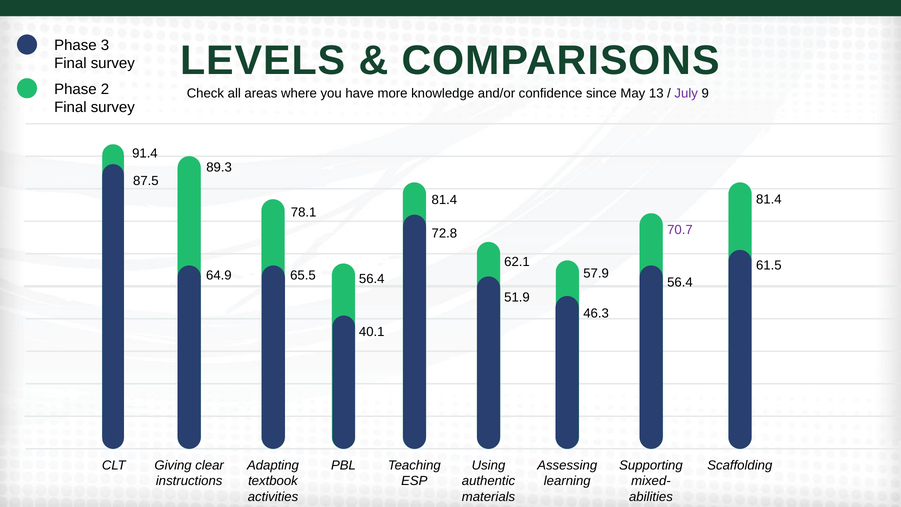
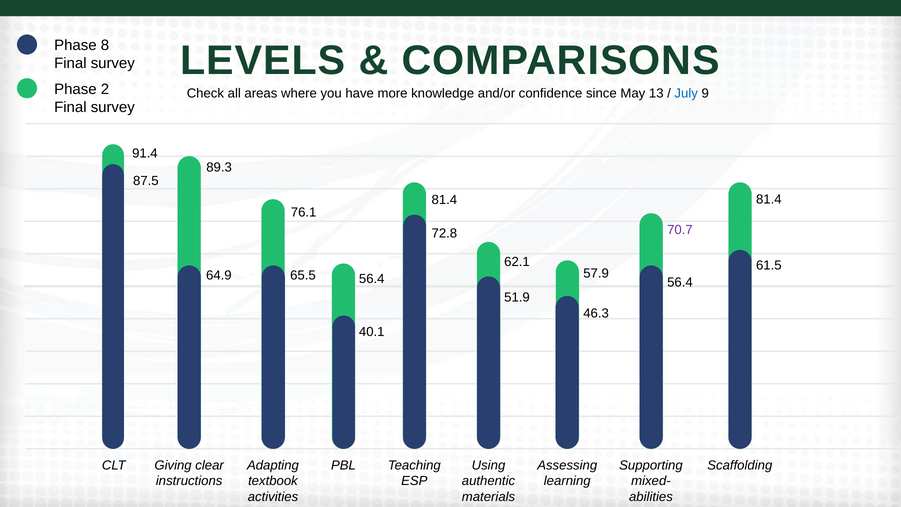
3: 3 -> 8 (105, 45)
July colour: purple -> blue (686, 94)
78.1: 78.1 -> 76.1 (304, 212)
